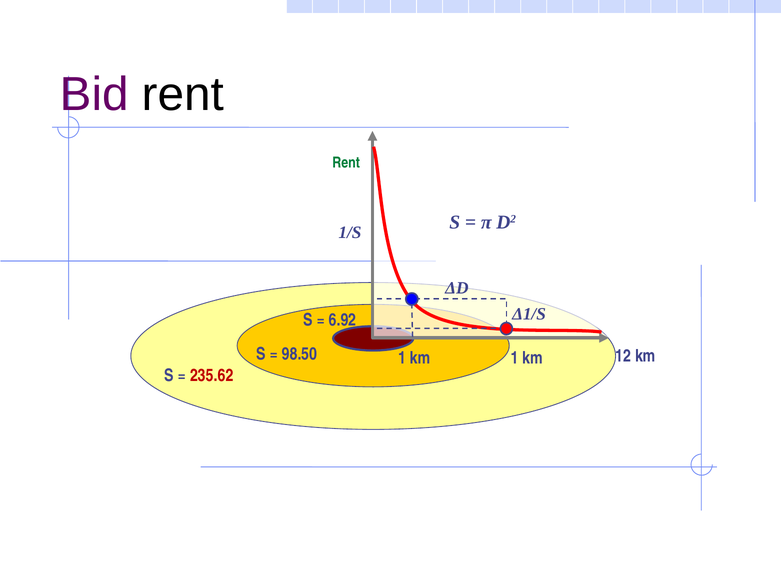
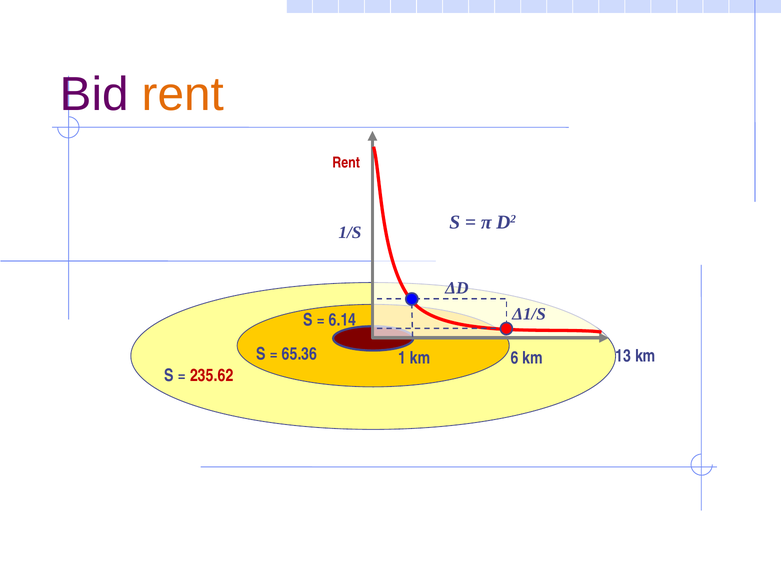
rent colour: black -> orange (183, 94)
Rent colour: green -> red (346, 163)
6.92: 6.92 -> 6.14 (343, 320)
98.50: 98.50 -> 65.36 (300, 354)
km 1: 1 -> 6 (514, 358)
12: 12 -> 13 (623, 356)
